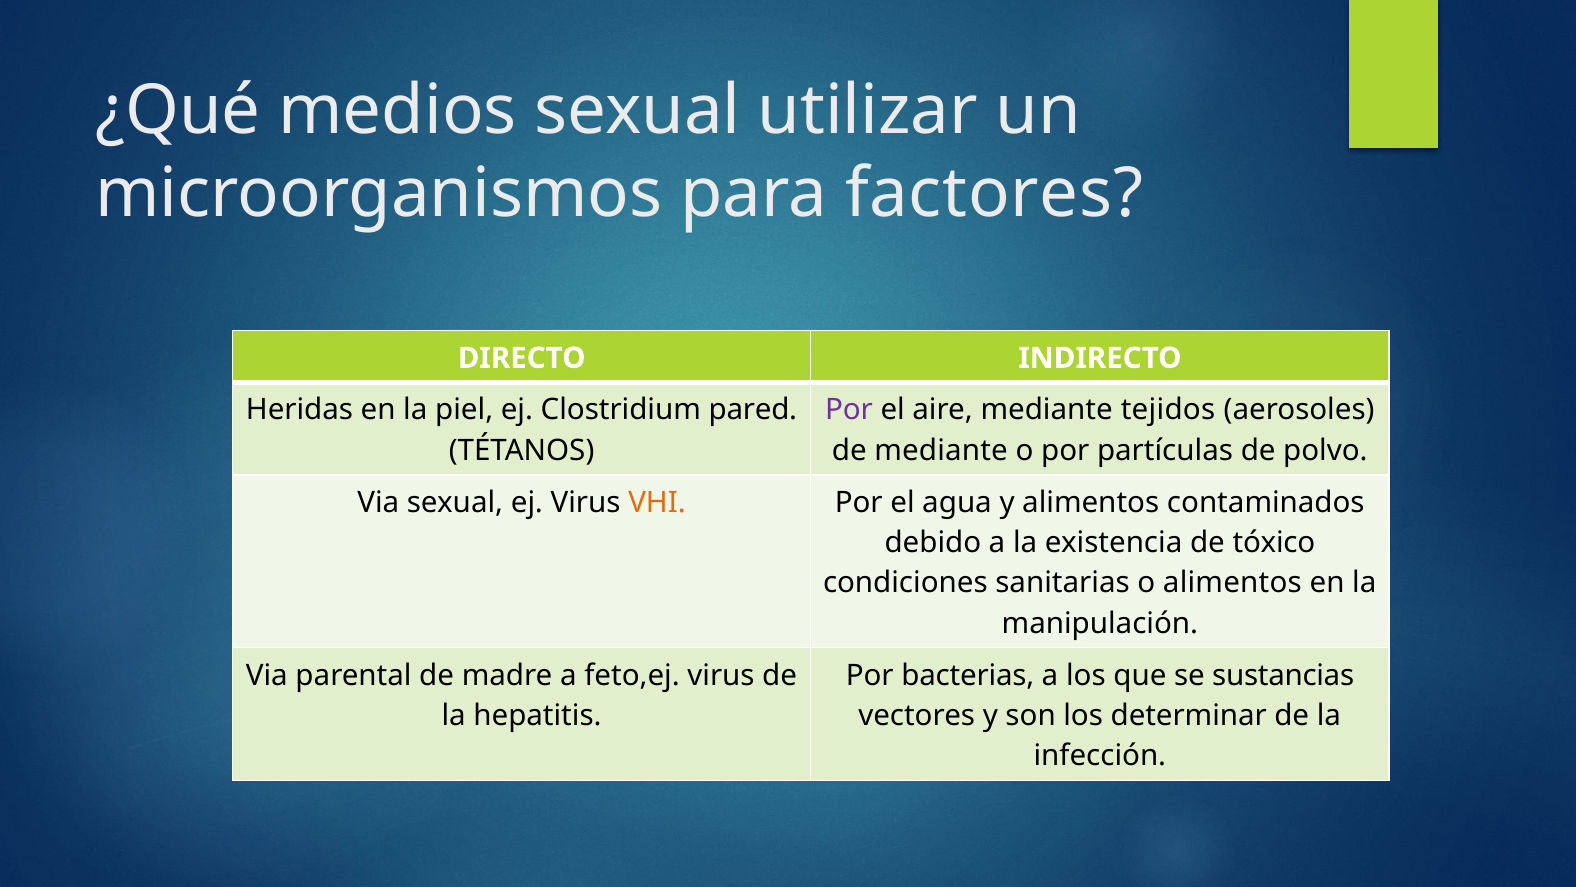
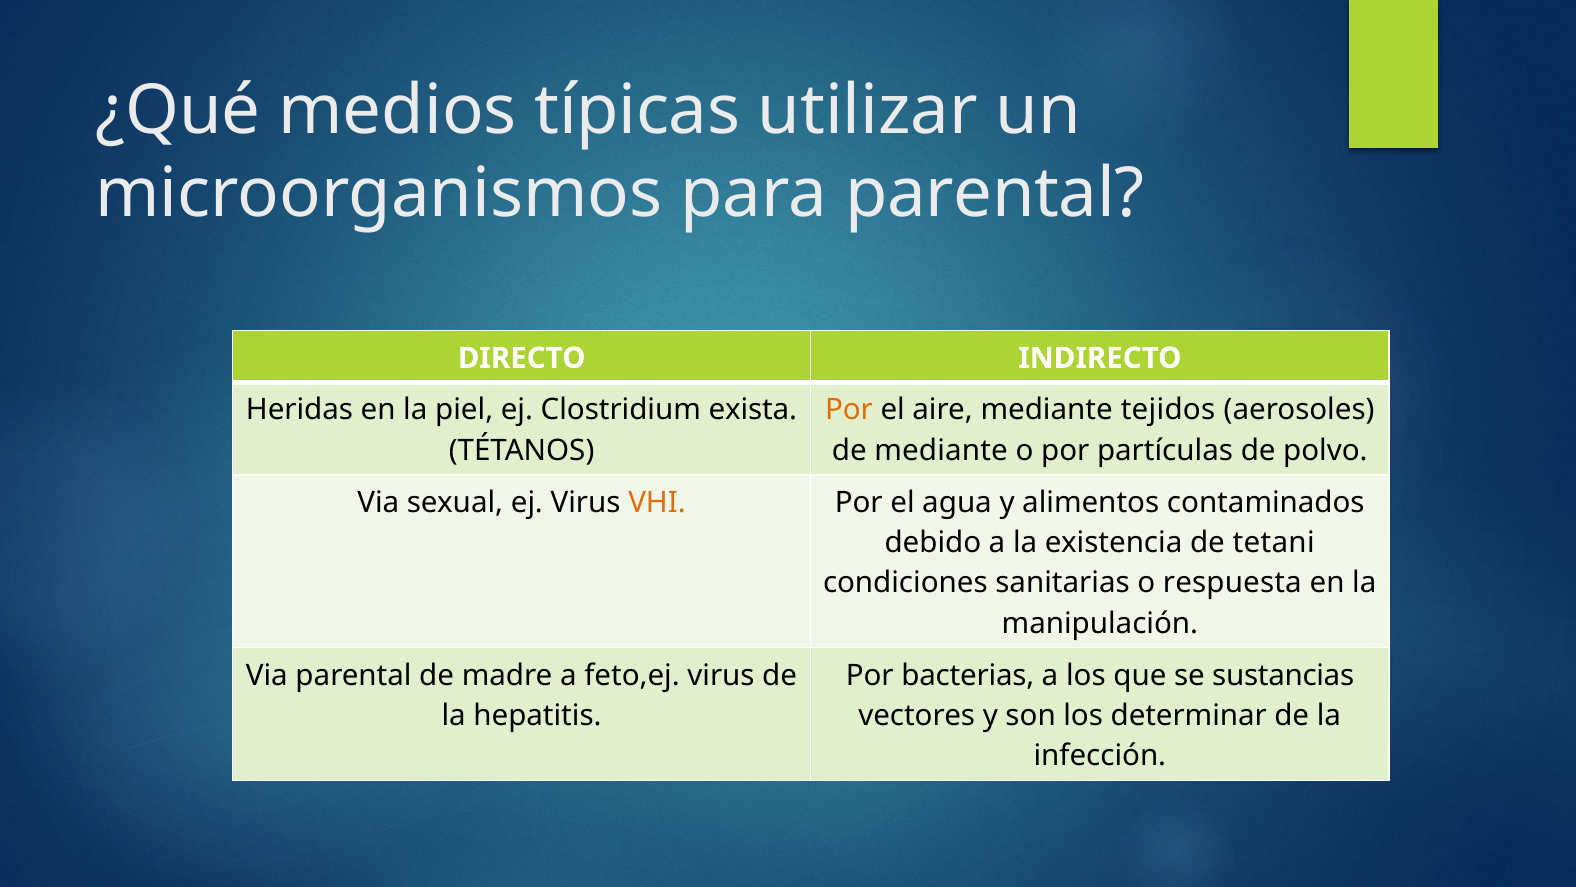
medios sexual: sexual -> típicas (637, 111)
para factores: factores -> parental (995, 193)
pared: pared -> exista (753, 410)
Por colour: purple -> orange (849, 410)
tóxico: tóxico -> tetani (1274, 542)
o alimentos: alimentos -> respuesta (1232, 583)
